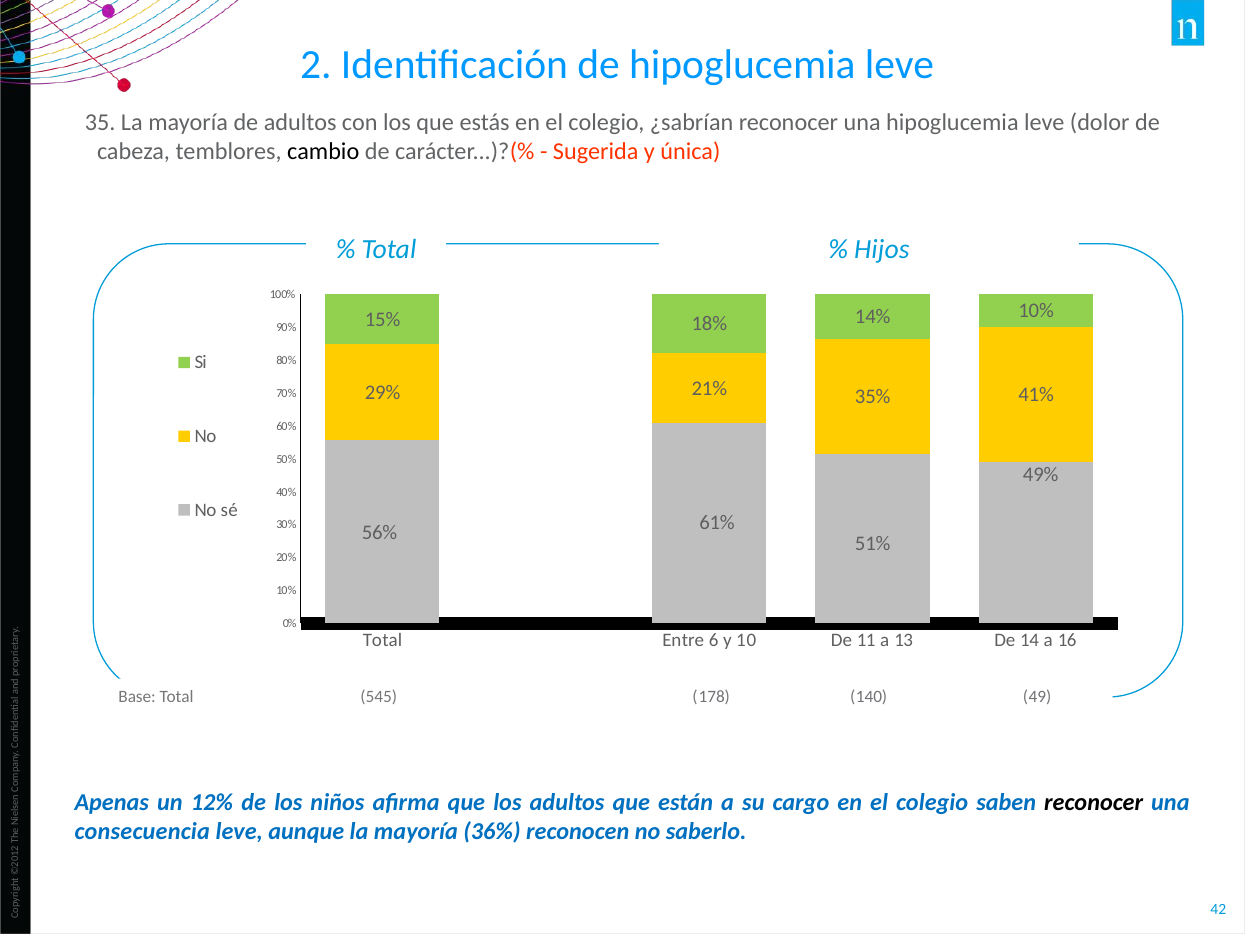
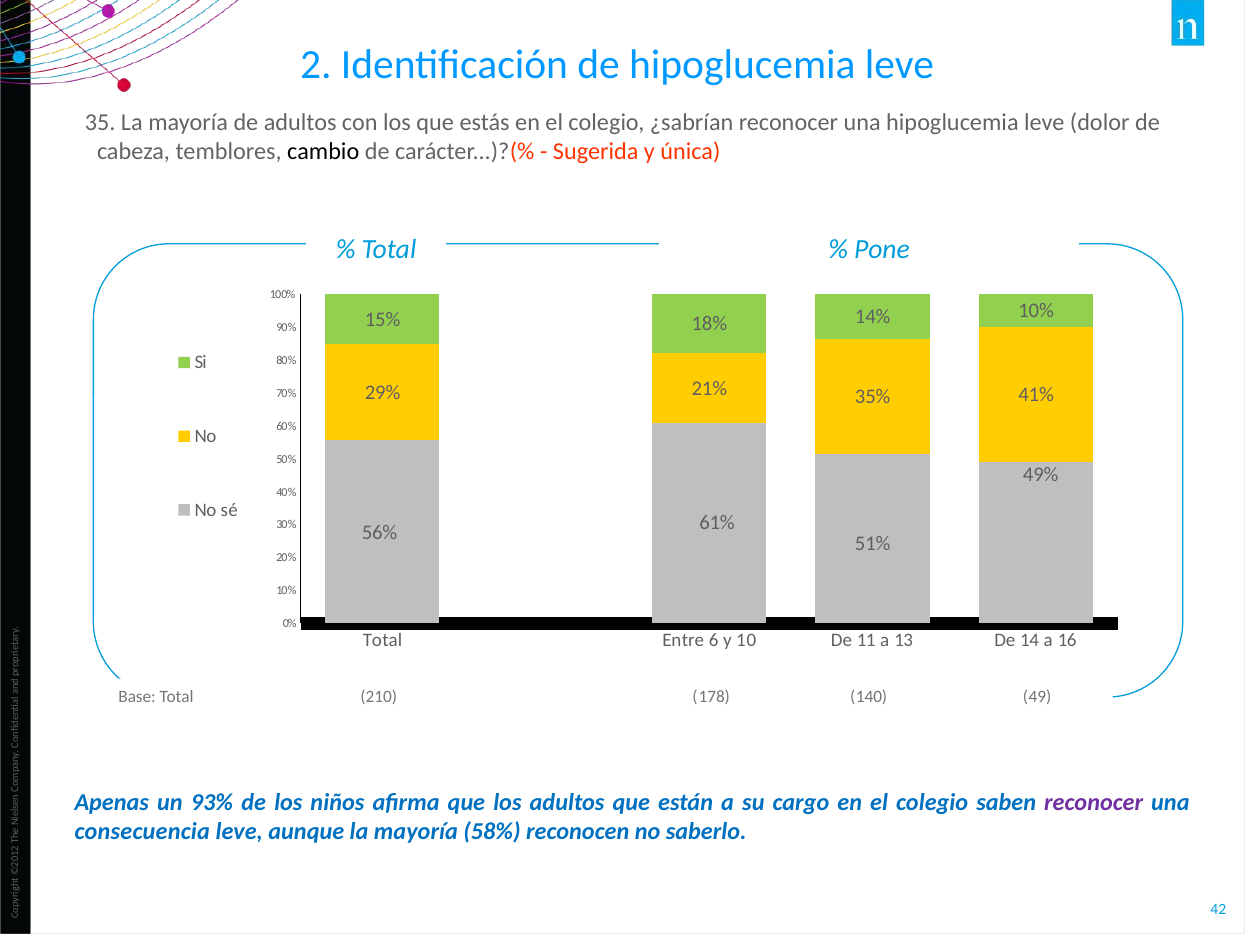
Hijos: Hijos -> Pone (882, 249)
545: 545 -> 210 (379, 696)
12%: 12% -> 93% (212, 802)
reconocer colour: black -> purple (1094, 802)
36%: 36% -> 58% (492, 831)
